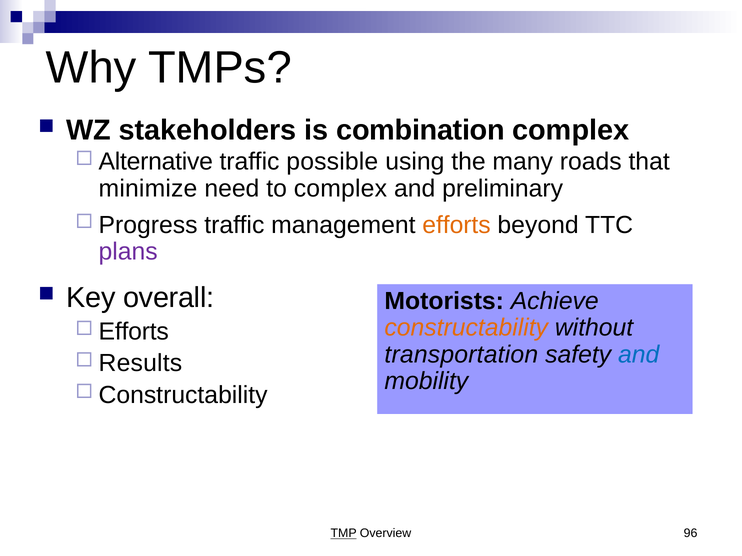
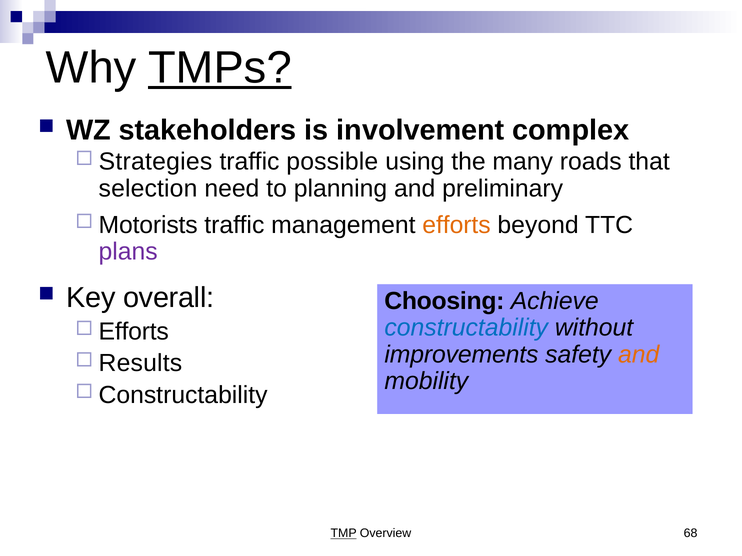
TMPs underline: none -> present (220, 68)
combination: combination -> involvement (420, 130)
Alternative: Alternative -> Strategies (156, 162)
minimize: minimize -> selection (148, 189)
to complex: complex -> planning (341, 189)
Progress: Progress -> Motorists (148, 225)
Motorists: Motorists -> Choosing (444, 301)
constructability colour: orange -> blue (466, 328)
transportation: transportation -> improvements (461, 355)
and colour: blue -> orange (639, 355)
96: 96 -> 68 (691, 534)
